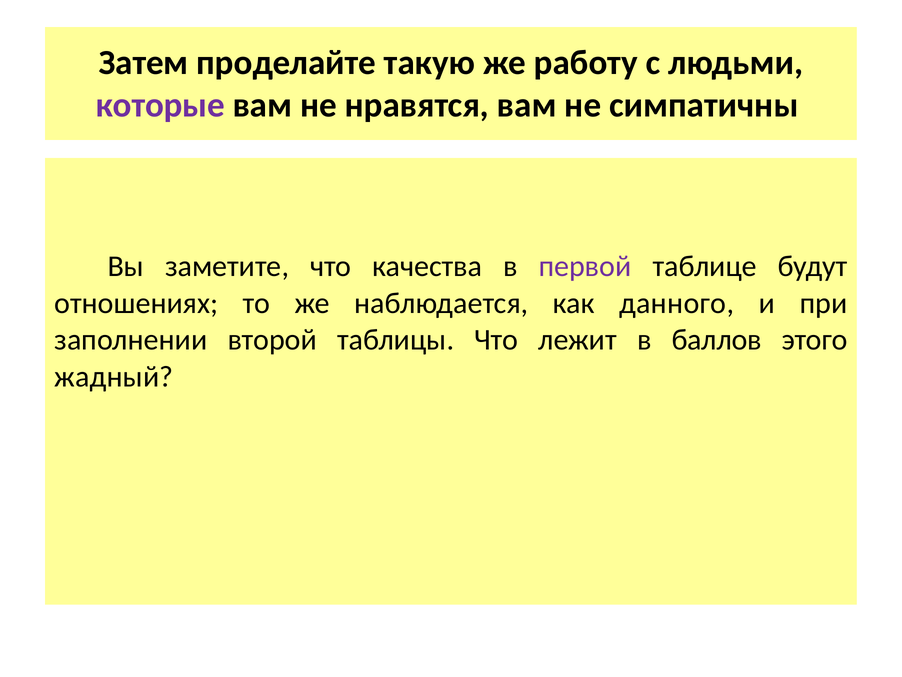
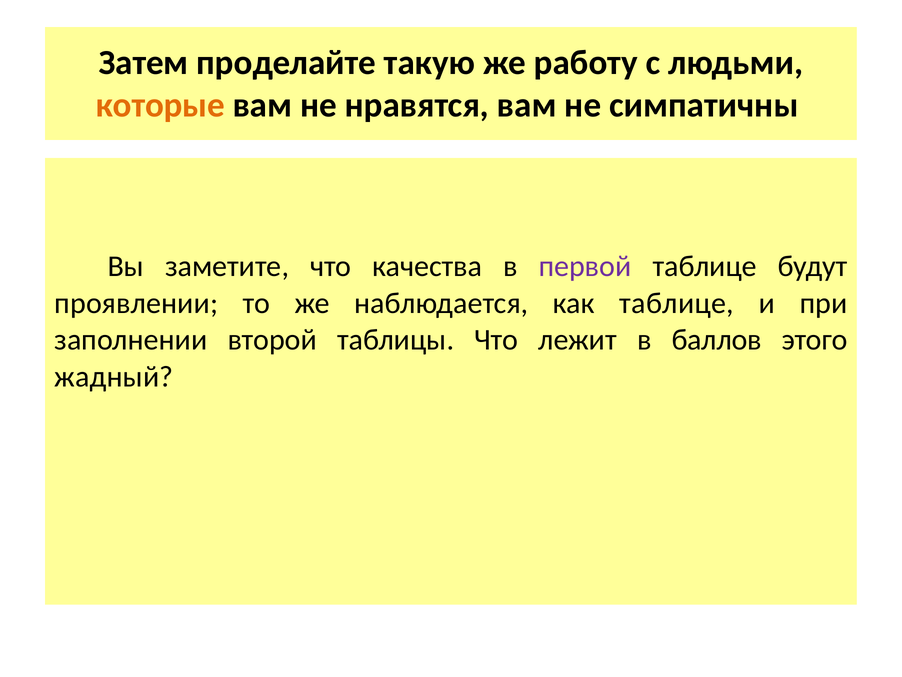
которые colour: purple -> orange (160, 105)
отношениях: отношениях -> проявлении (136, 303)
как данного: данного -> таблице (677, 303)
